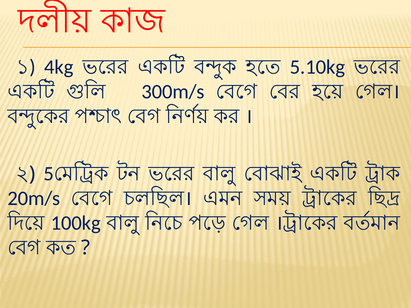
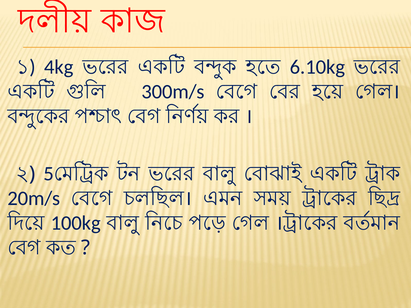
5.10kg: 5.10kg -> 6.10kg (317, 67)
